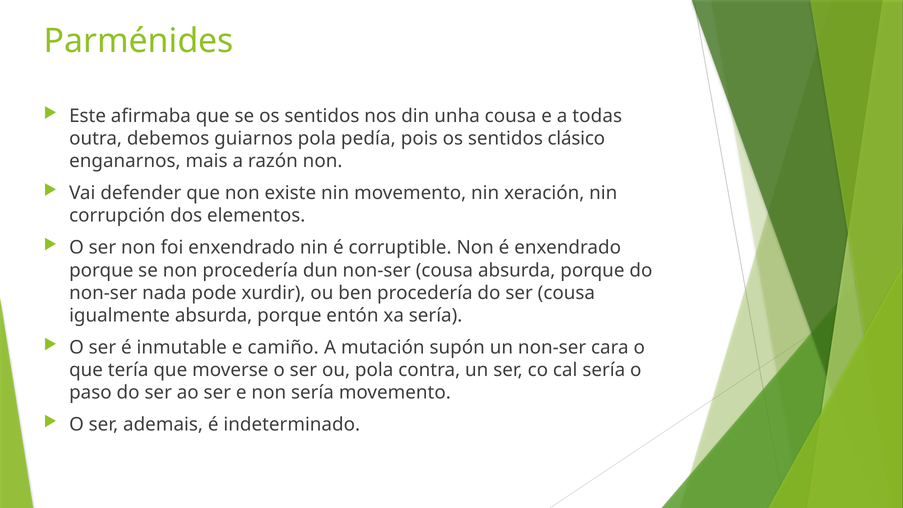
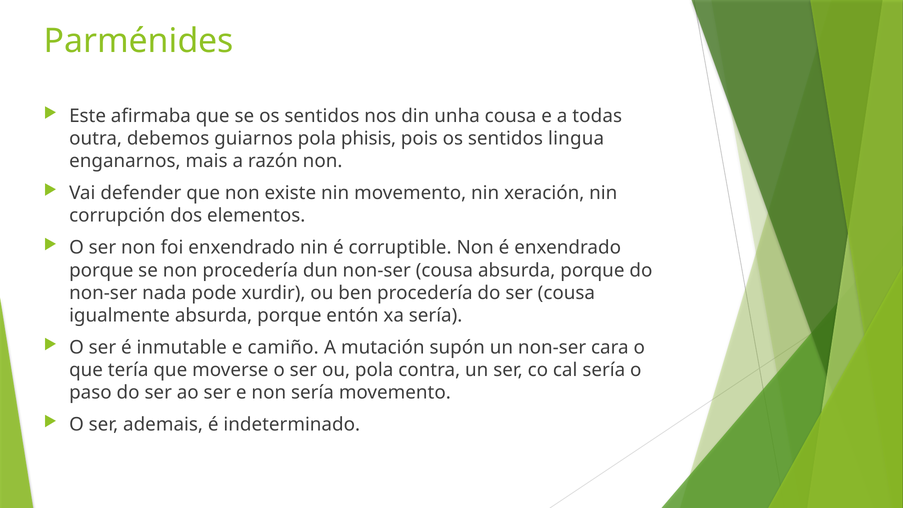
pedía: pedía -> phisis (369, 139)
clásico: clásico -> lingua (576, 139)
